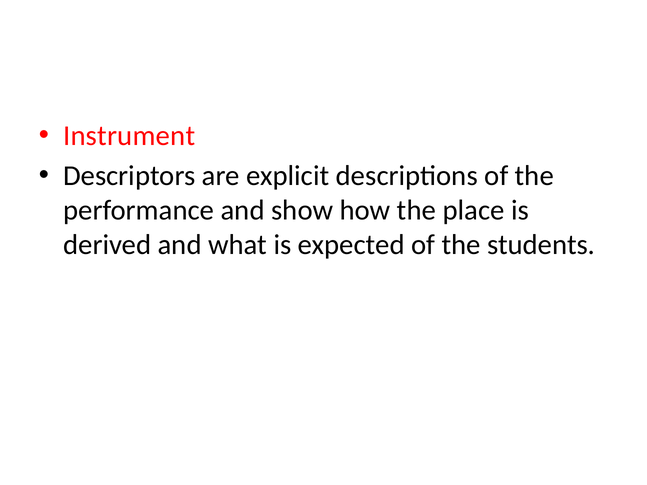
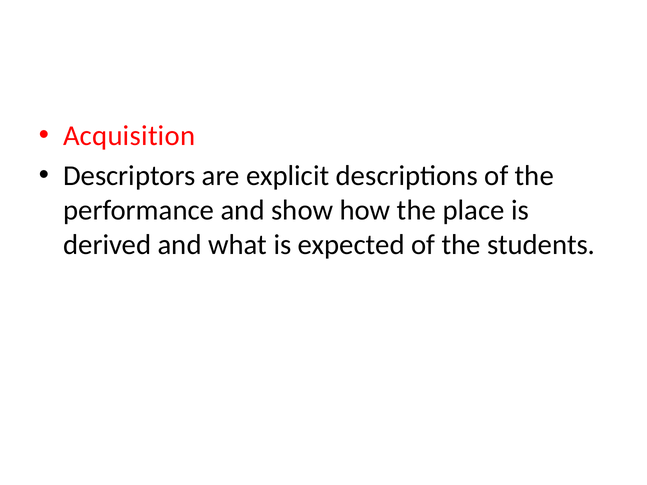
Instrument: Instrument -> Acquisition (129, 136)
